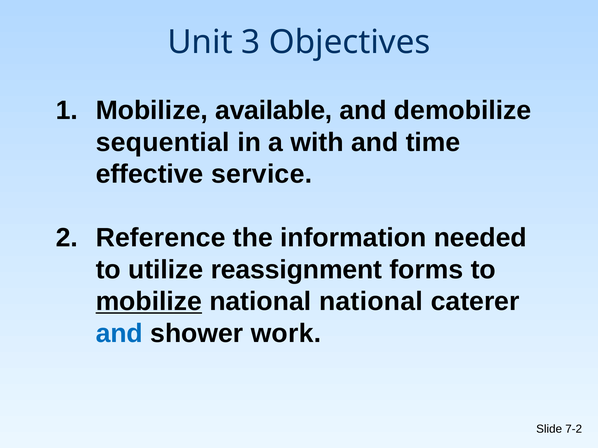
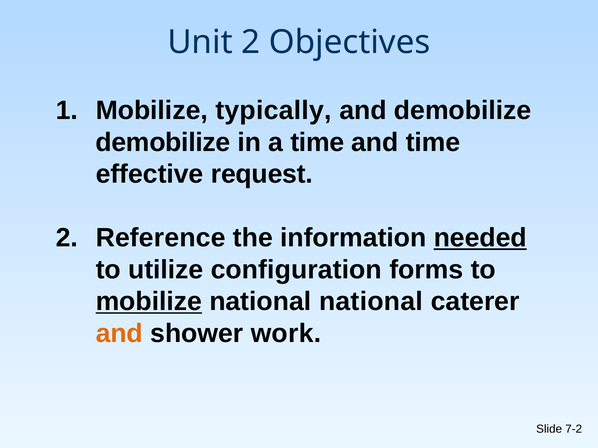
Unit 3: 3 -> 2 (251, 42)
available: available -> typically (273, 110)
sequential: sequential -> demobilize (163, 142)
a with: with -> time (317, 142)
service: service -> request (262, 174)
needed underline: none -> present (480, 238)
reassignment: reassignment -> configuration (296, 270)
and colour: blue -> orange (119, 334)
